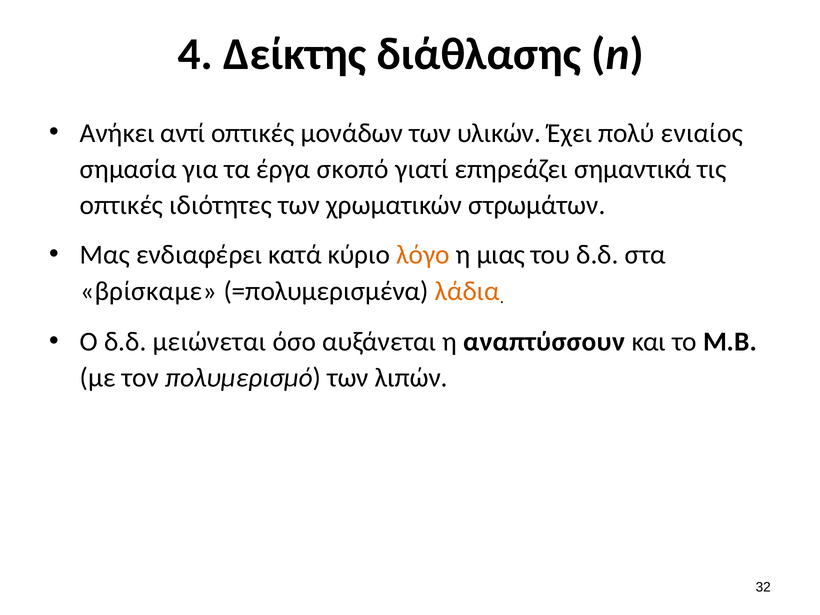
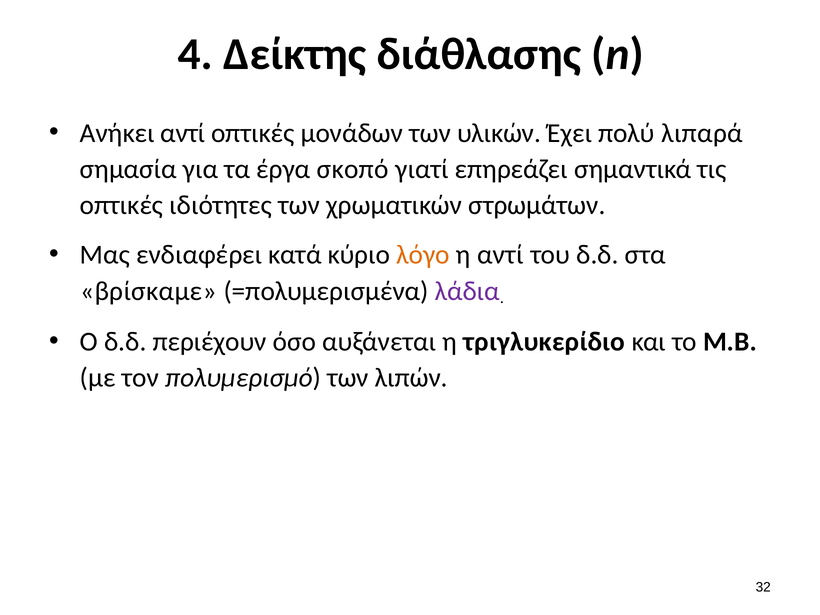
ενιαίος: ενιαίος -> λιπαρά (702, 133)
η μιας: μιας -> αντί (500, 255)
λάδια colour: orange -> purple (467, 291)
μειώνεται: μειώνεται -> περιέχουν (210, 342)
αναπτύσσουν: αναπτύσσουν -> τριγλυκερίδιο (544, 342)
